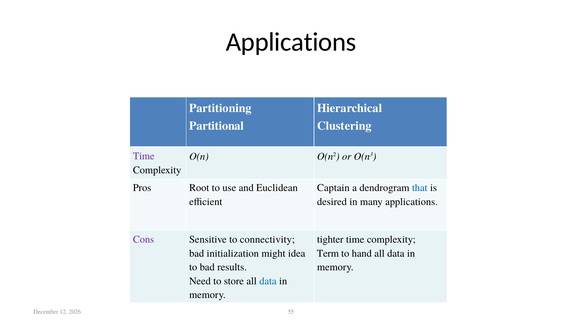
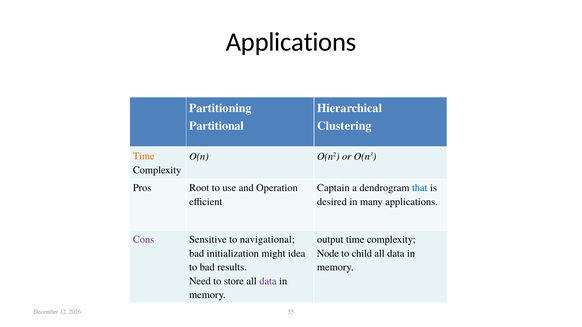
Time colour: purple -> orange (144, 156)
Euclidean: Euclidean -> Operation (277, 188)
connectivity: connectivity -> navigational (267, 240)
tighter: tighter -> output (330, 240)
Term: Term -> Node (328, 254)
hand: hand -> child (362, 254)
data colour: blue -> purple (268, 281)
